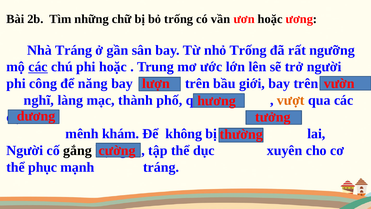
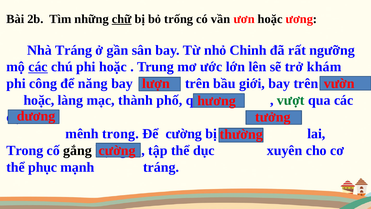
chữ underline: none -> present (122, 19)
nhỏ Trống: Trống -> Chinh (248, 50)
trở người: người -> khám (324, 67)
nghĩ: nghĩ -> hoặc (39, 100)
vượt colour: orange -> green (291, 100)
mênh khám: khám -> trong (120, 134)
Để không: không -> cường (184, 134)
Người: Người -> Trong (25, 150)
